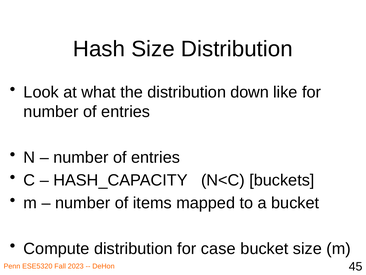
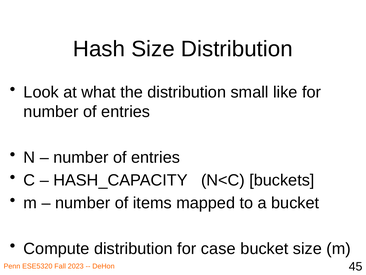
down: down -> small (250, 92)
